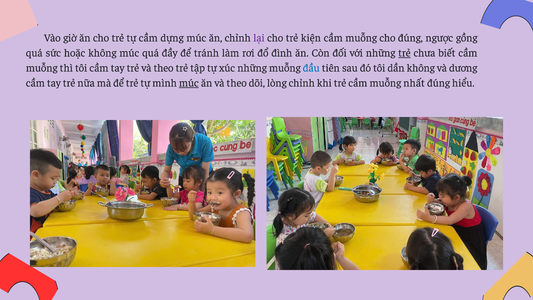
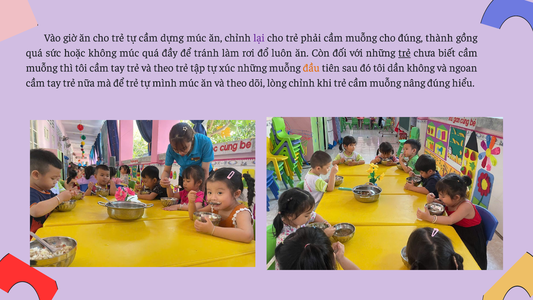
kiện: kiện -> phải (311, 38)
ngược: ngược -> thành (439, 38)
đình: đình -> luôn (282, 53)
đầu colour: blue -> orange (311, 68)
dương: dương -> ngoan (463, 68)
múc underline: present -> none (189, 83)
nhất: nhất -> nâng (414, 83)
